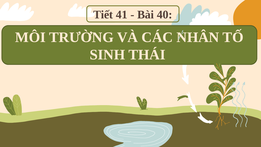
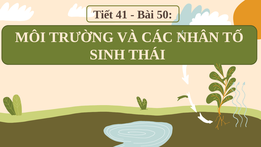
40: 40 -> 50 (165, 15)
